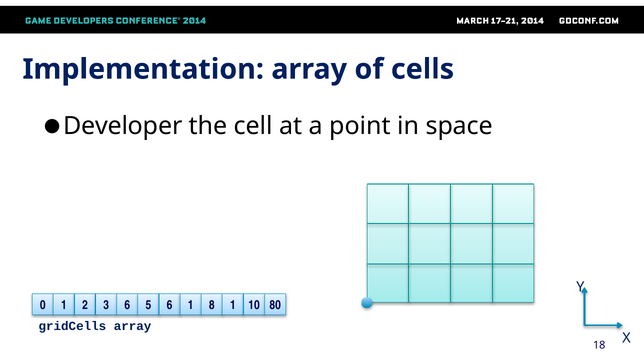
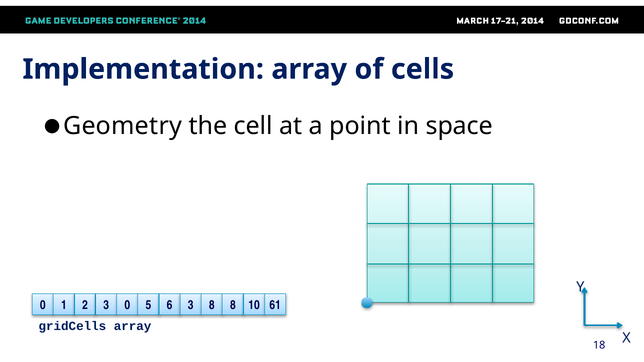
Developer: Developer -> Geometry (123, 126)
3 6: 6 -> 0 (127, 305)
6 1: 1 -> 3 (191, 305)
8 1: 1 -> 8 (233, 305)
80: 80 -> 61 (275, 305)
